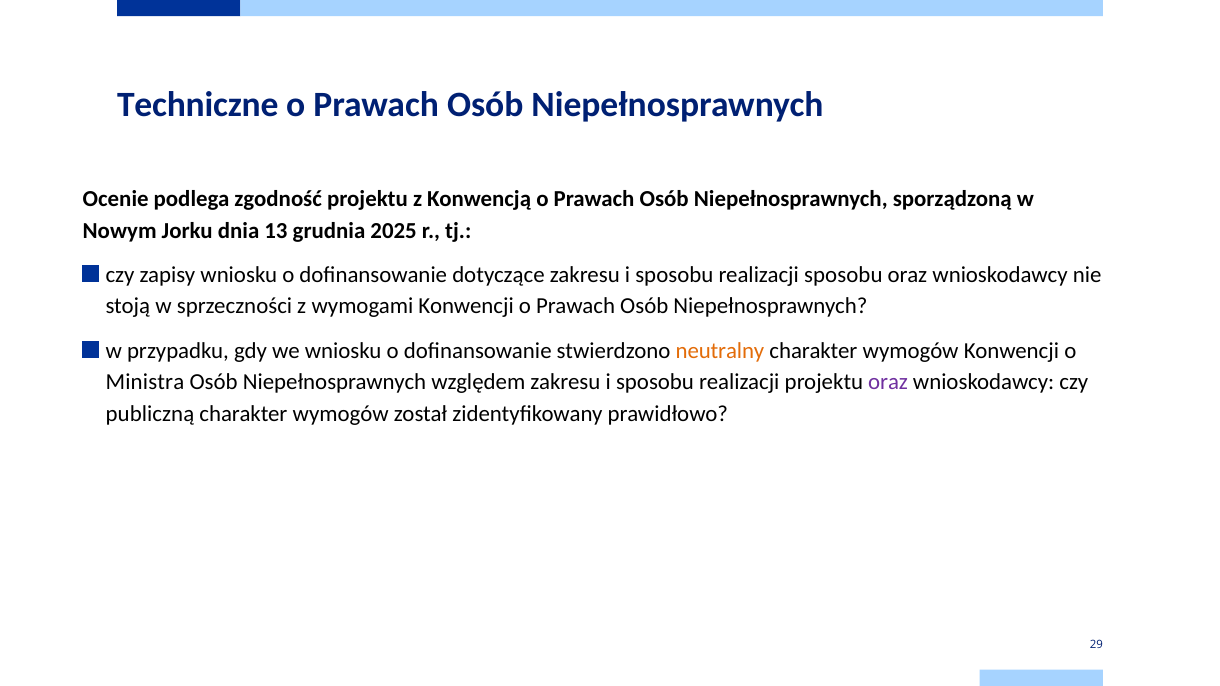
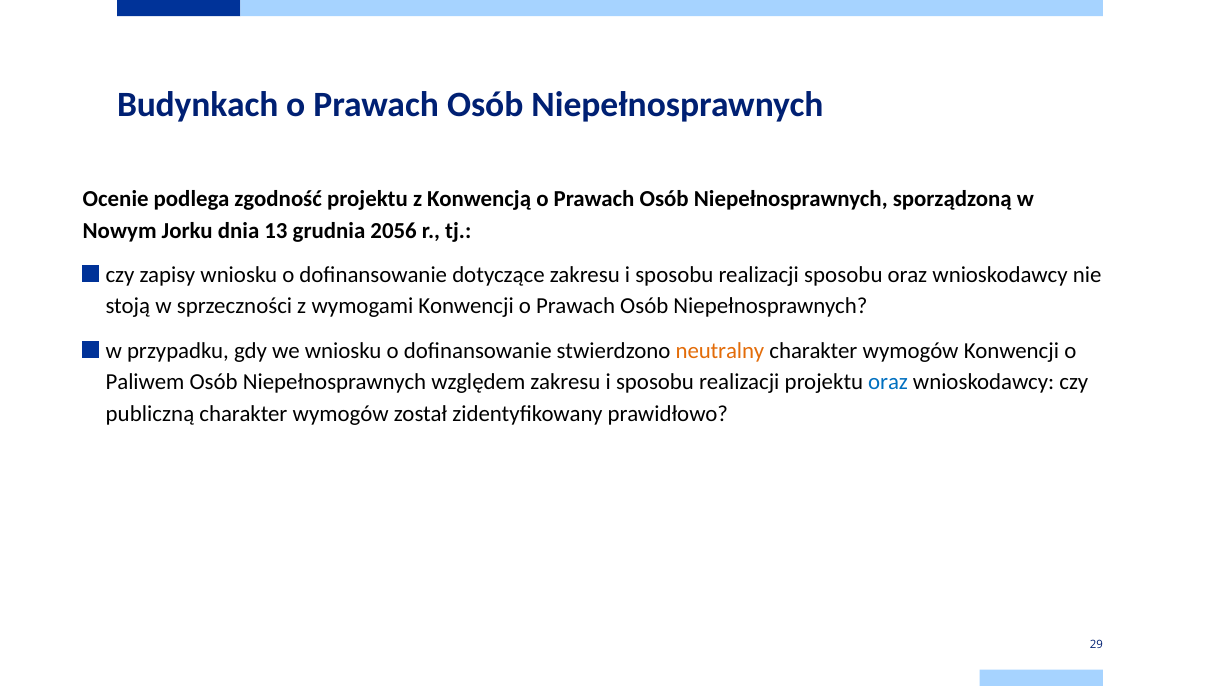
Techniczne: Techniczne -> Budynkach (198, 104)
2025: 2025 -> 2056 (394, 231)
Ministra: Ministra -> Paliwem (145, 382)
oraz colour: purple -> blue (888, 382)
